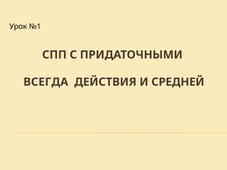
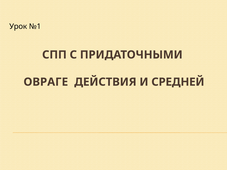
ВСЕГДА: ВСЕГДА -> ОВРАГЕ (46, 82)
